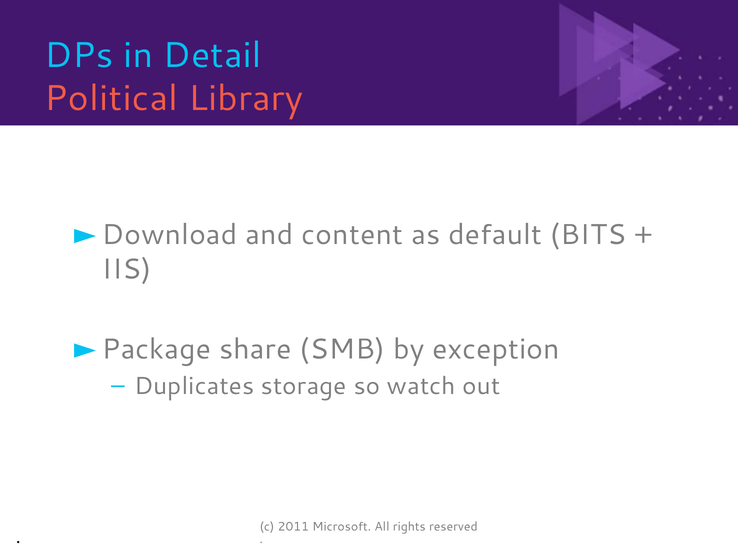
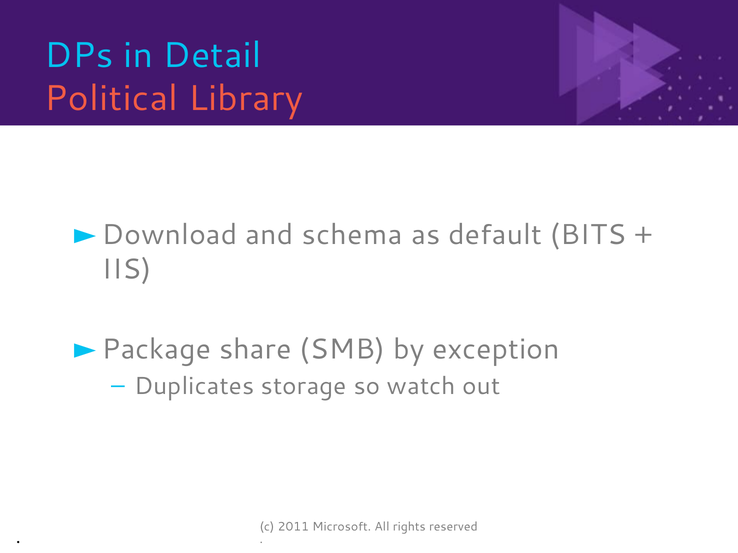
content: content -> schema (352, 235)
